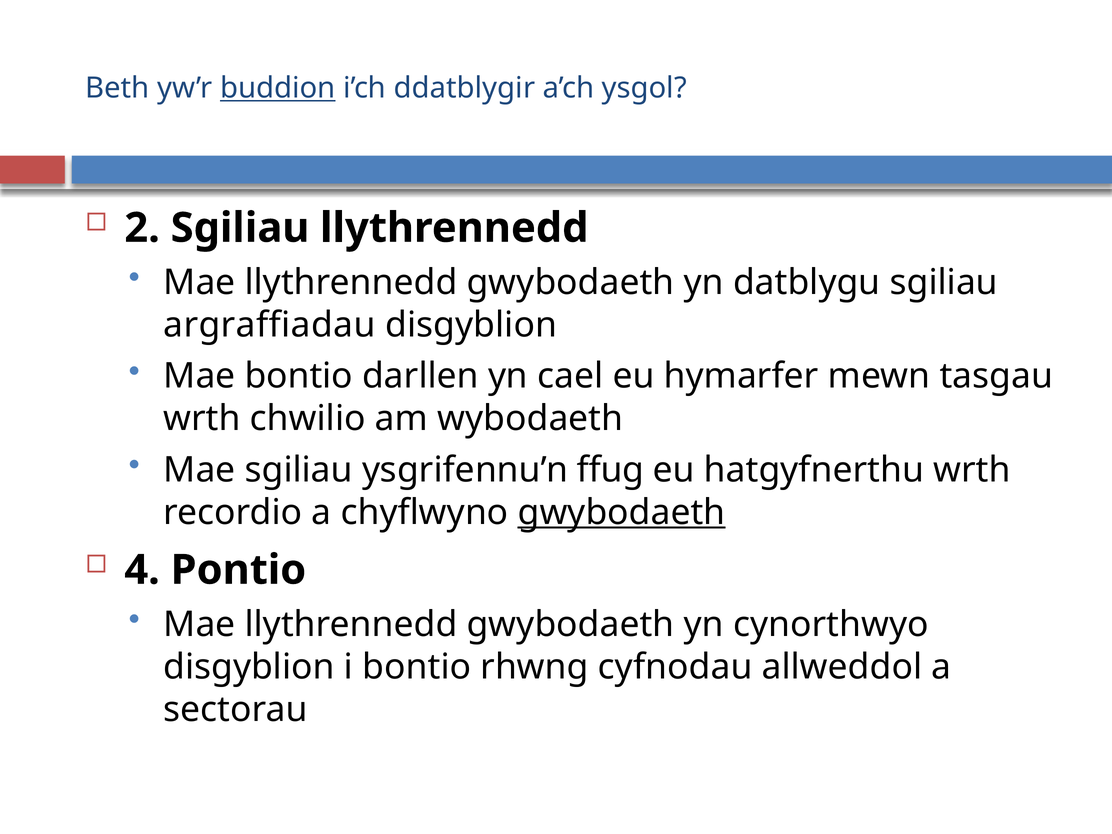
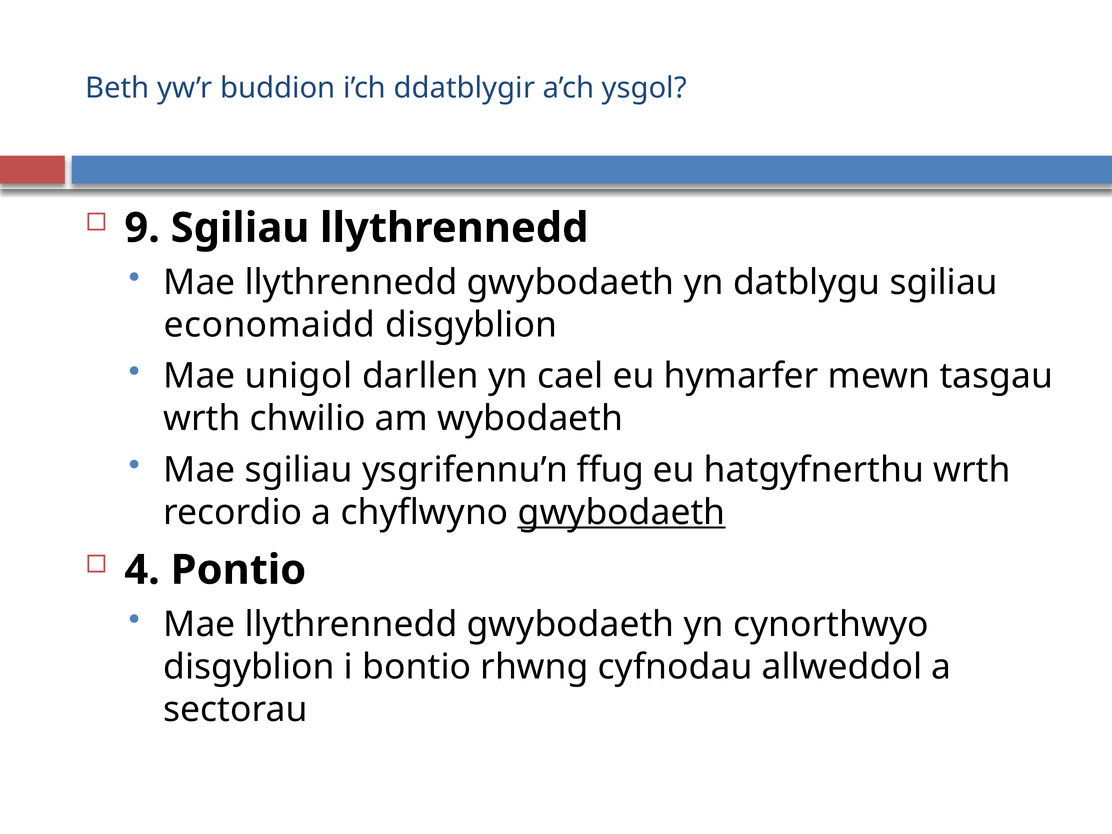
buddion underline: present -> none (278, 88)
2: 2 -> 9 (142, 228)
argraffiadau: argraffiadau -> economaidd (270, 325)
Mae bontio: bontio -> unigol (299, 376)
